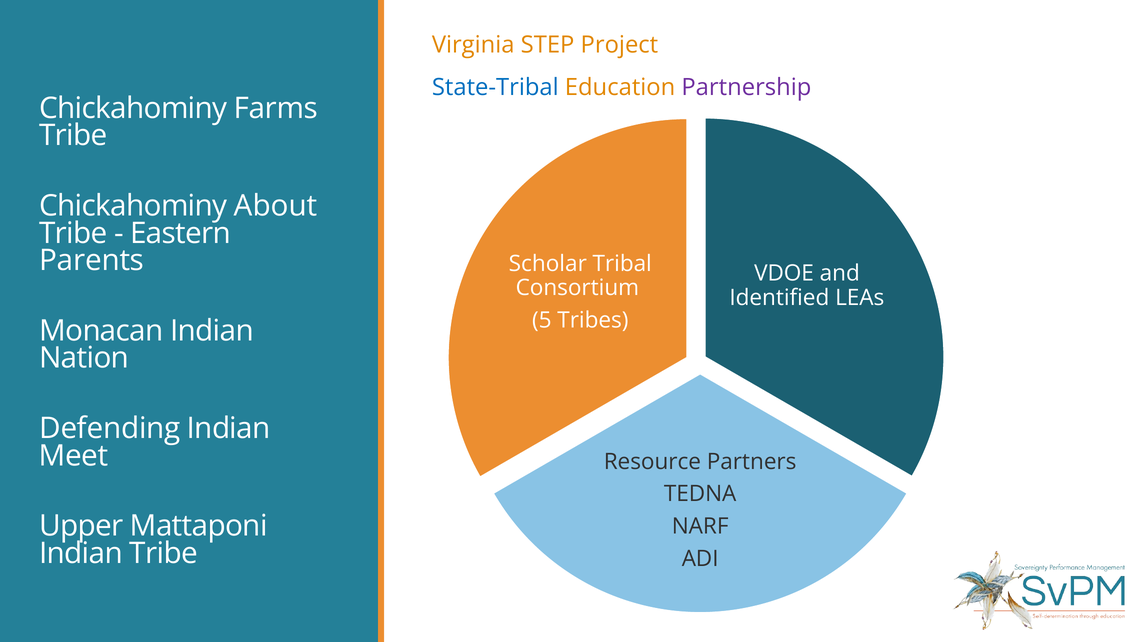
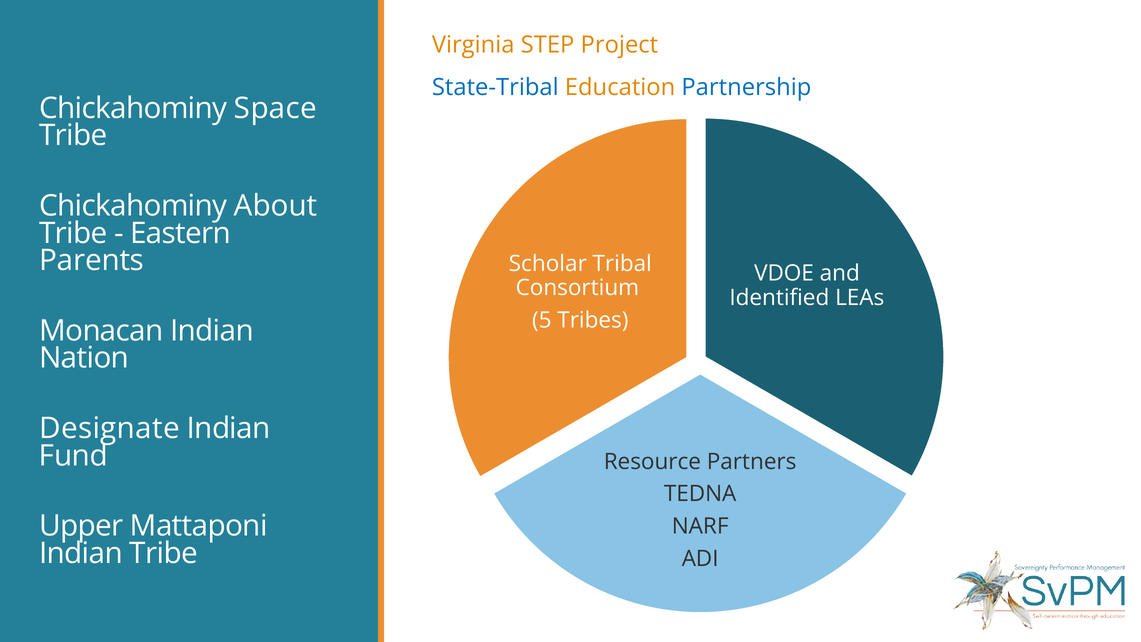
Partnership colour: purple -> blue (746, 87)
Farms: Farms -> Space (275, 108)
Defending: Defending -> Designate (110, 428)
Meet: Meet -> Fund (74, 456)
